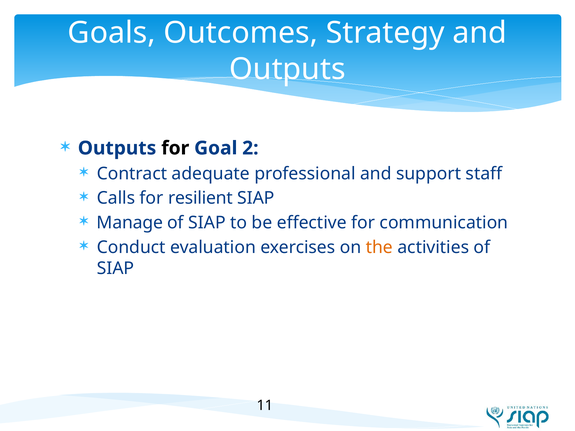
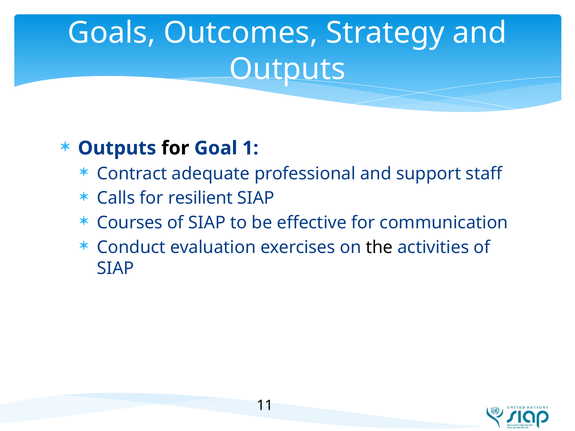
2: 2 -> 1 (250, 148)
Manage: Manage -> Courses (130, 223)
the colour: orange -> black (379, 247)
